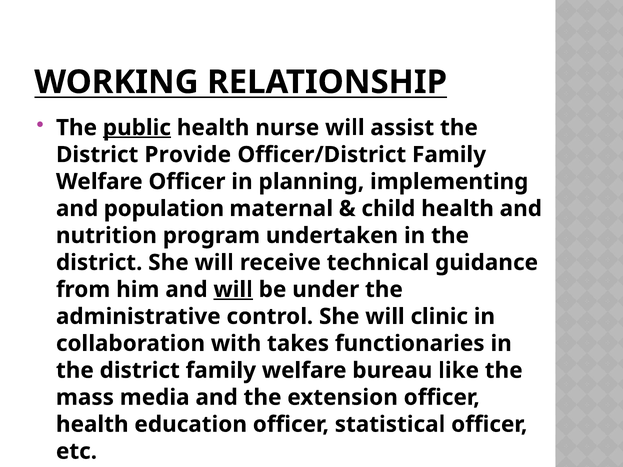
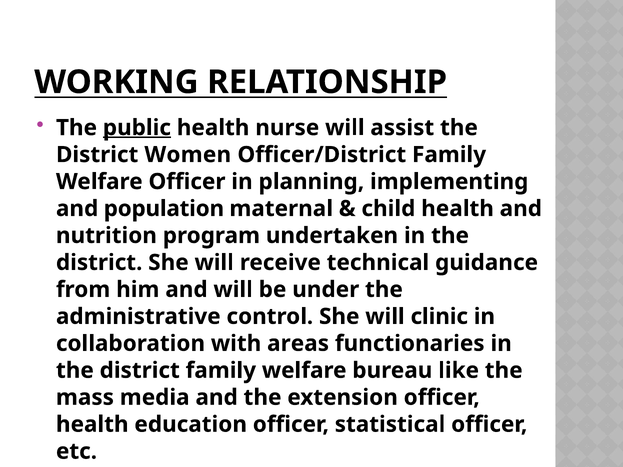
Provide: Provide -> Women (188, 155)
will underline: present -> none (233, 290)
takes: takes -> areas (298, 344)
